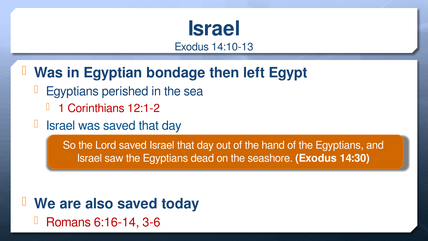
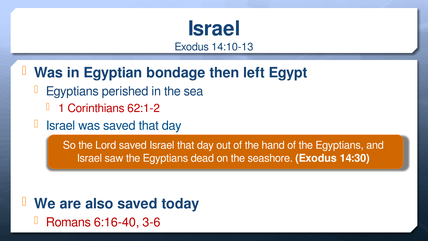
12:1-2: 12:1-2 -> 62:1-2 (144, 108)
6:16-14: 6:16-14 -> 6:16-40 (117, 222)
